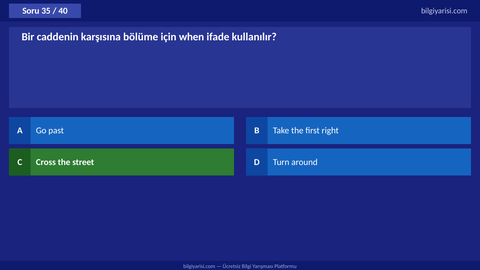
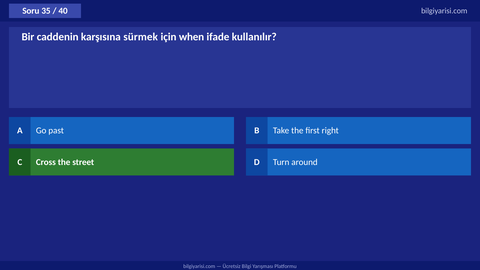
bölüme: bölüme -> sürmek (141, 37)
